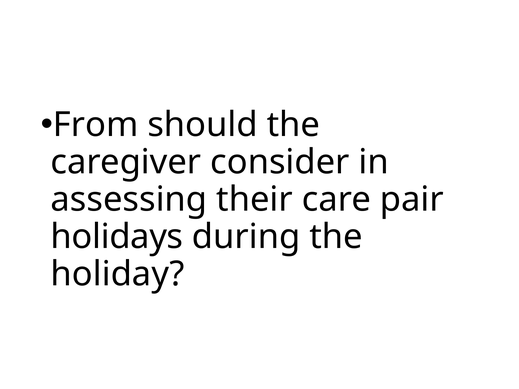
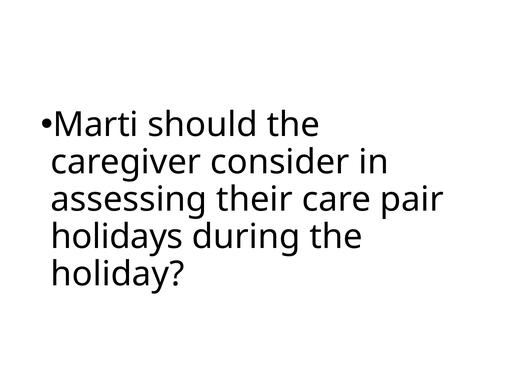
From: From -> Marti (96, 125)
